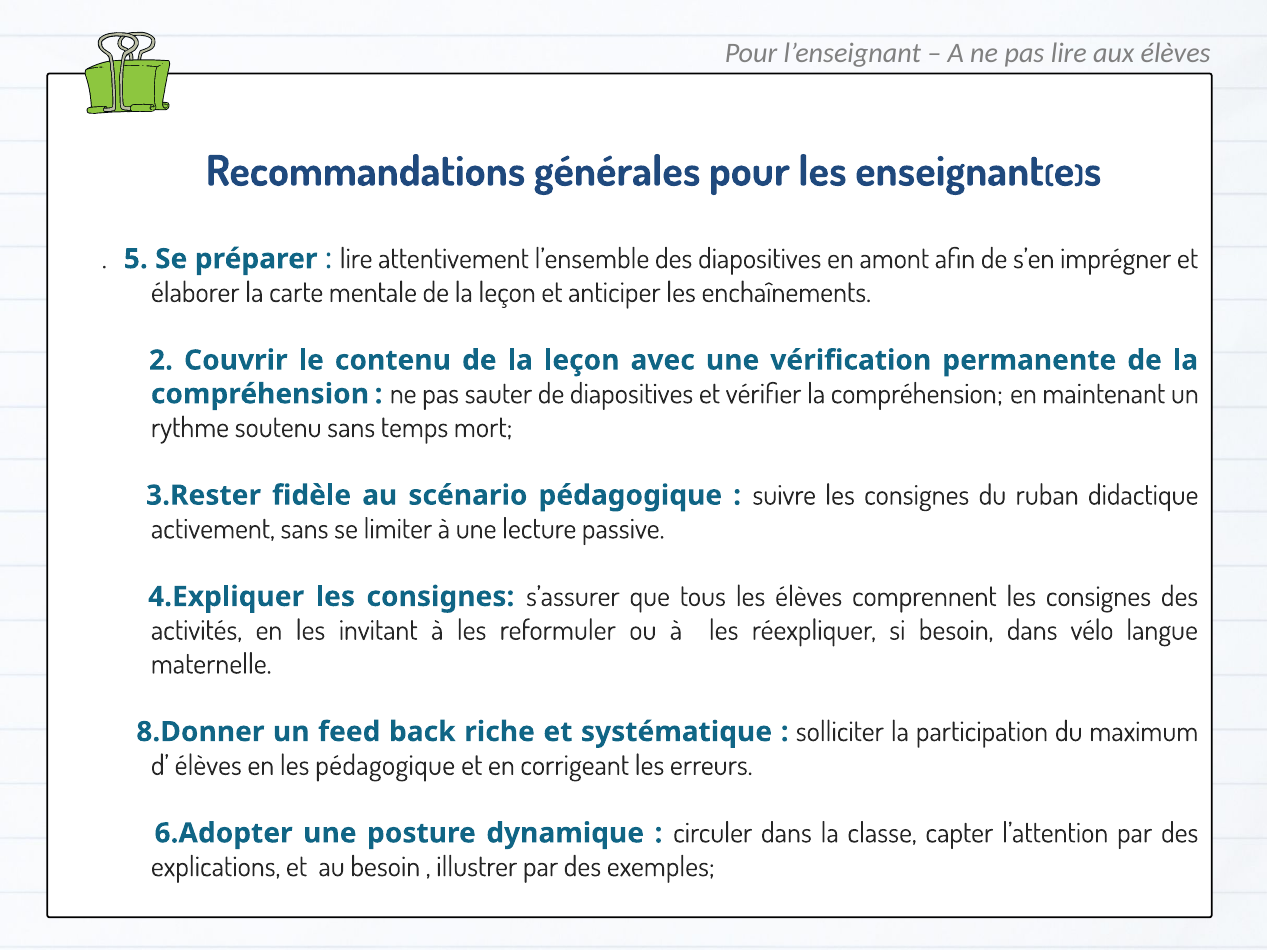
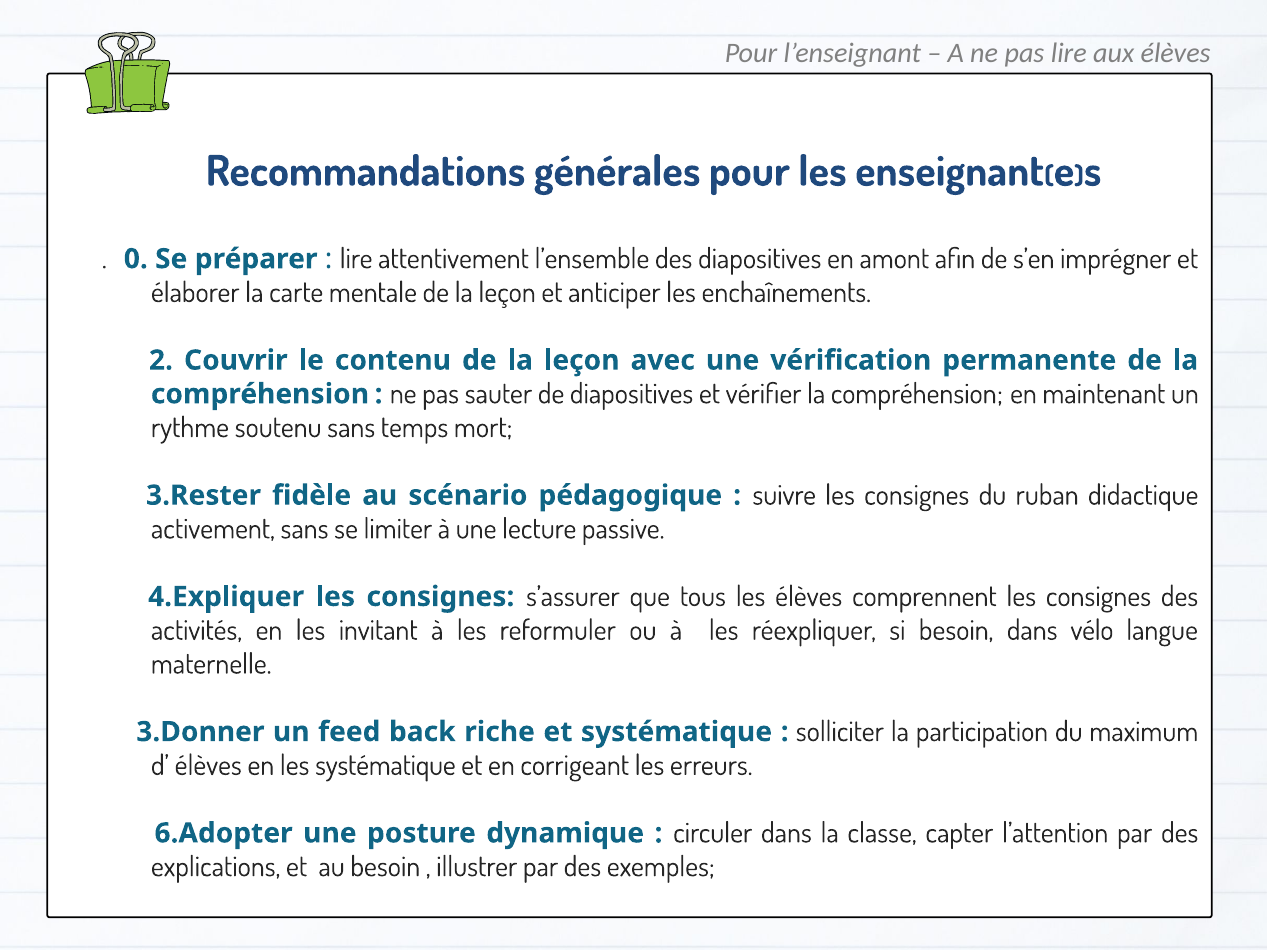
5: 5 -> 0 (136, 259)
8.Donner: 8.Donner -> 3.Donner (200, 732)
les pédagogique: pédagogique -> systématique (385, 766)
